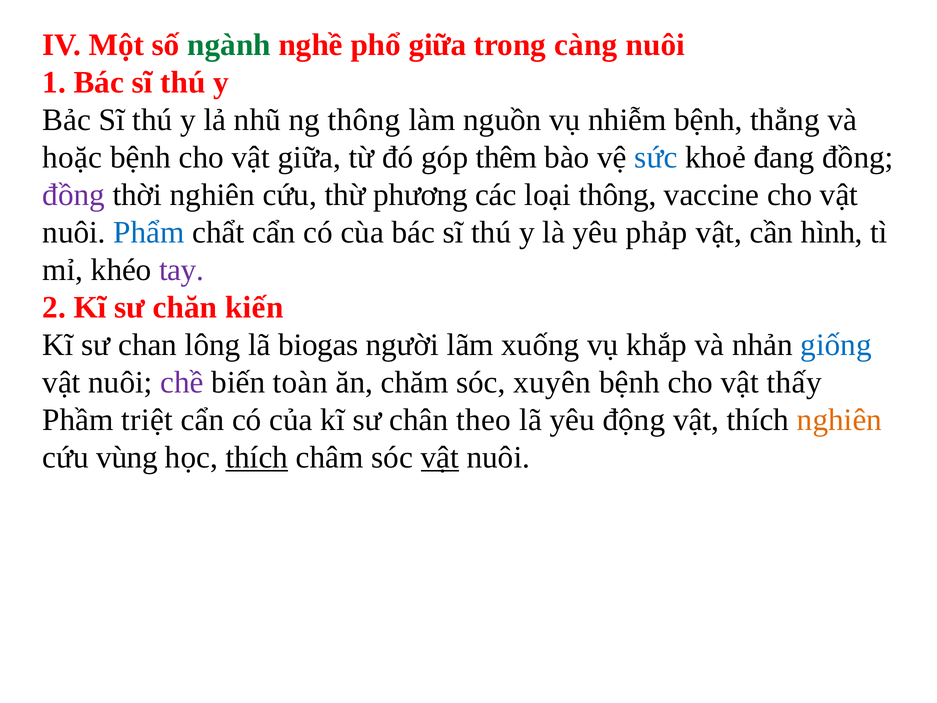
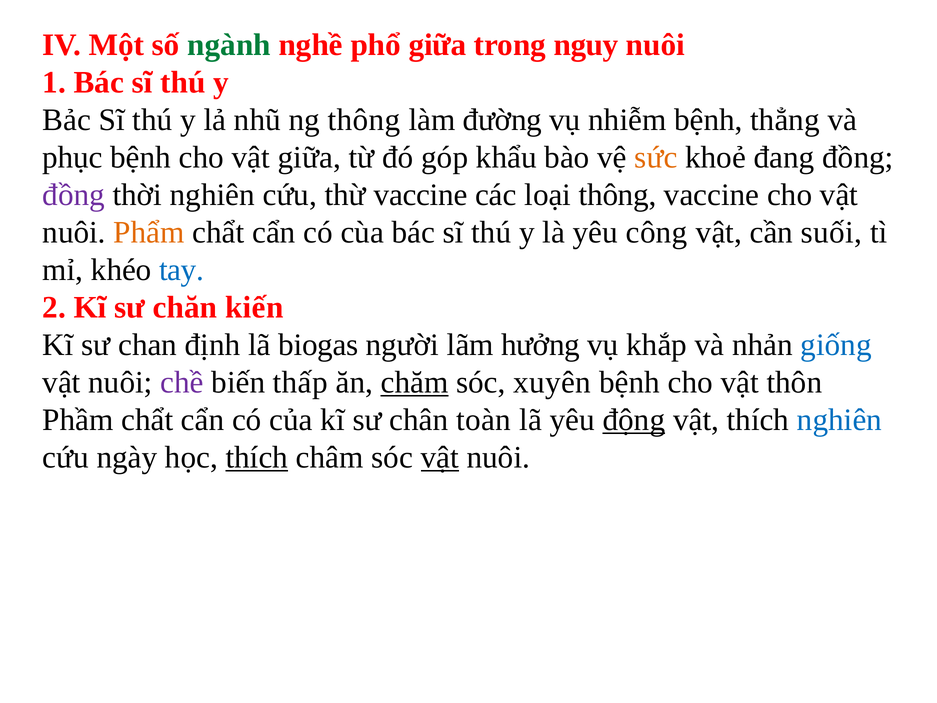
càng: càng -> nguy (586, 45)
nguồn: nguồn -> đường (503, 120)
hoặc: hoặc -> phục (73, 157)
thêm: thêm -> khẩu (506, 157)
sức colour: blue -> orange (656, 157)
thừ phương: phương -> vaccine (421, 195)
Phẩm colour: blue -> orange (149, 232)
phảp: phảp -> công (657, 232)
hình: hình -> suối (831, 232)
tay colour: purple -> blue (182, 270)
lông: lông -> định (213, 345)
xuống: xuống -> hưởng (541, 345)
toàn: toàn -> thấp (300, 382)
chăm underline: none -> present (415, 382)
thấy: thấy -> thôn (794, 382)
Phầm triệt: triệt -> chẩt (147, 420)
theo: theo -> toàn (484, 420)
động underline: none -> present (634, 420)
nghiên colour: orange -> blue (839, 420)
vùng: vùng -> ngày (127, 457)
